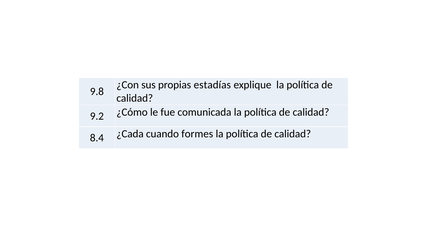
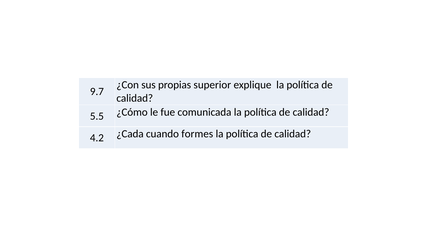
estadías: estadías -> superior (212, 85)
9.8: 9.8 -> 9.7 (97, 91)
9.2: 9.2 -> 5.5 (97, 116)
8.4: 8.4 -> 4.2 (97, 137)
